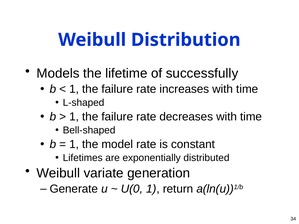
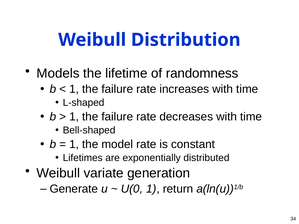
successfully: successfully -> randomness (202, 73)
